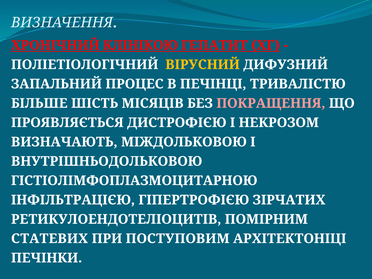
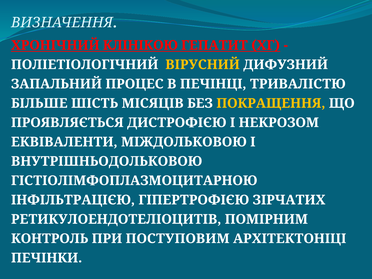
ПОКРАЩЕННЯ colour: pink -> yellow (271, 103)
ВИЗНАЧАЮТЬ: ВИЗНАЧАЮТЬ -> ЕКВІВАЛЕНТИ (64, 142)
СТАТЕВИХ: СТАТЕВИХ -> КОНТРОЛЬ (50, 239)
